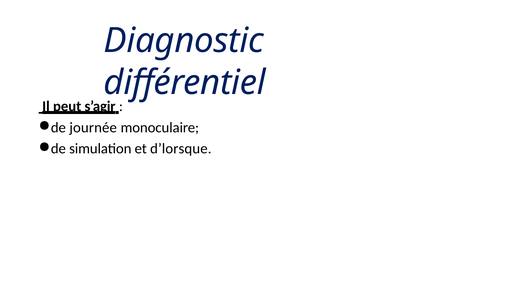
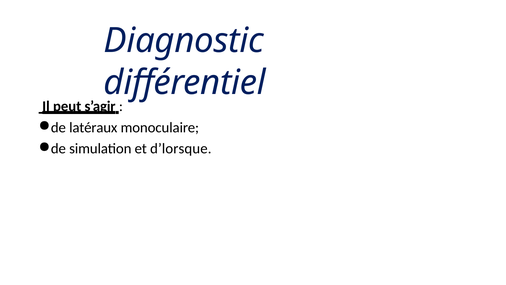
journée: journée -> latéraux (93, 127)
